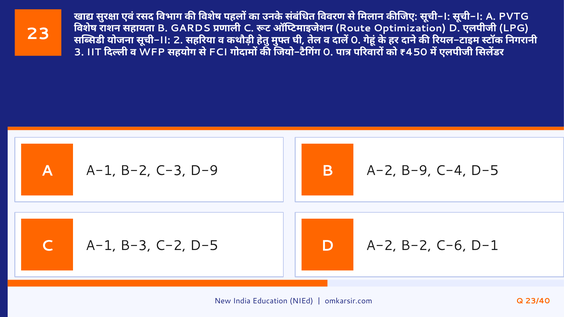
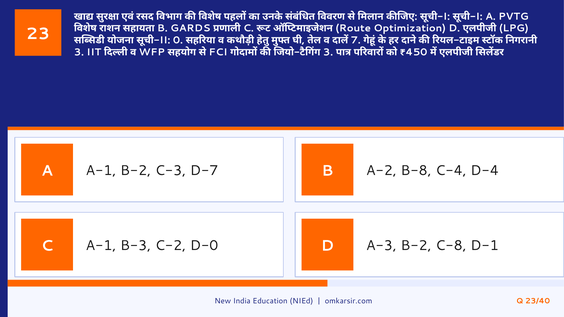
2: 2 -> 0 (178, 40)
0: 0 -> 7 (356, 40)
0: 0 -> 3 (328, 52)
D-9: D-9 -> D-7 (204, 171)
B-9: B-9 -> B-8 (416, 171)
C-4 D-5: D-5 -> D-4 (485, 171)
C-2 D-5: D-5 -> D-0 (204, 246)
D A-2: A-2 -> A-3 (381, 246)
C-6: C-6 -> C-8 (451, 246)
